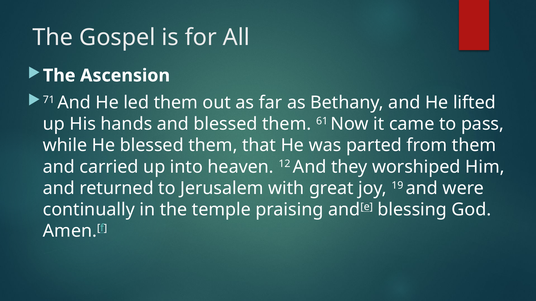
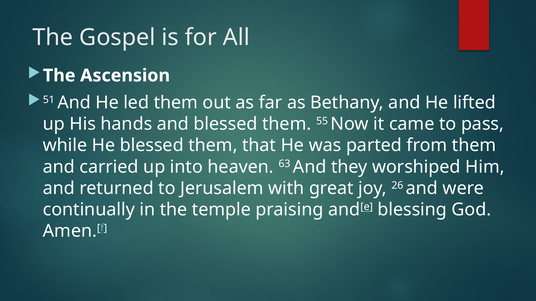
71: 71 -> 51 (49, 100)
61: 61 -> 55 (322, 121)
12: 12 -> 63 (284, 164)
19: 19 -> 26 (397, 186)
